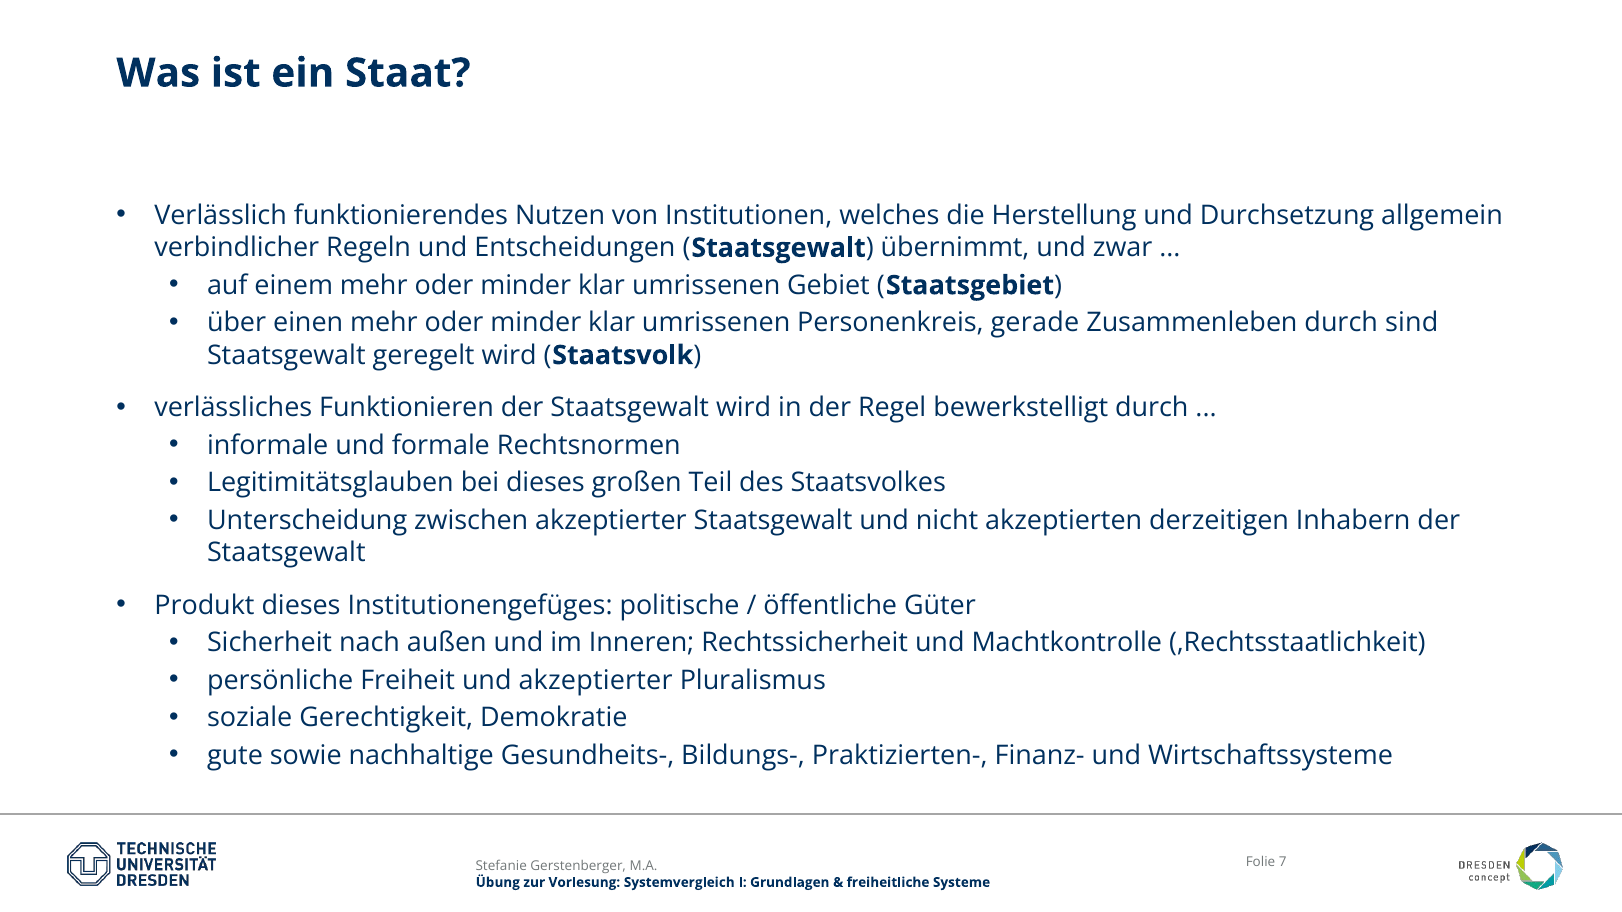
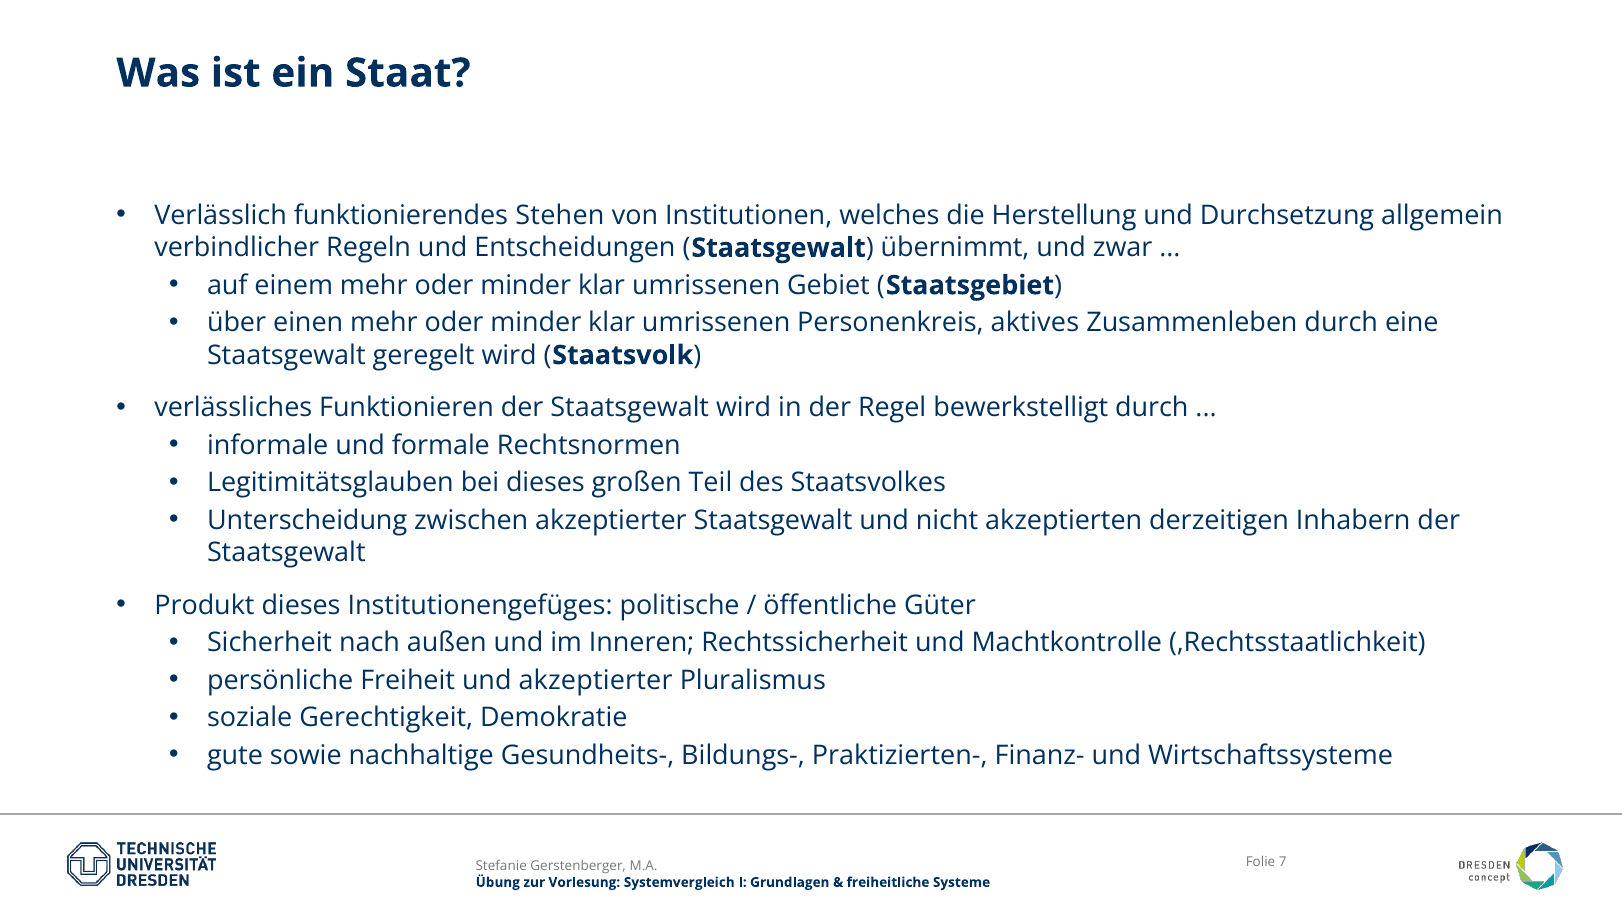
Nutzen: Nutzen -> Stehen (560, 216)
gerade: gerade -> aktives (1035, 323)
sind: sind -> eine (1412, 323)
